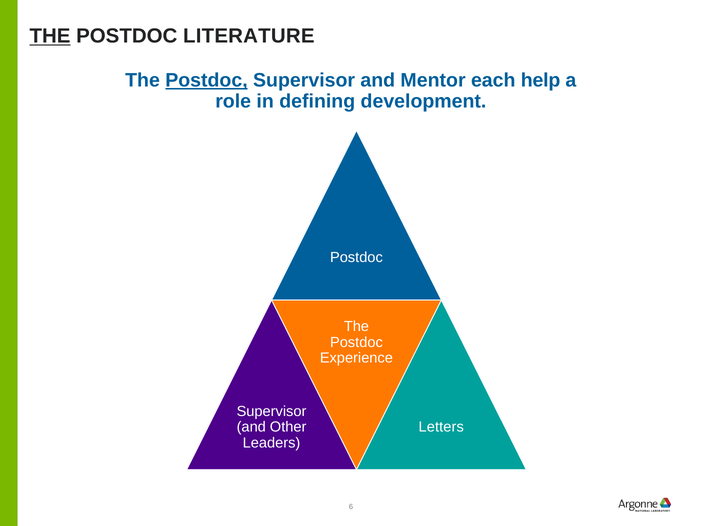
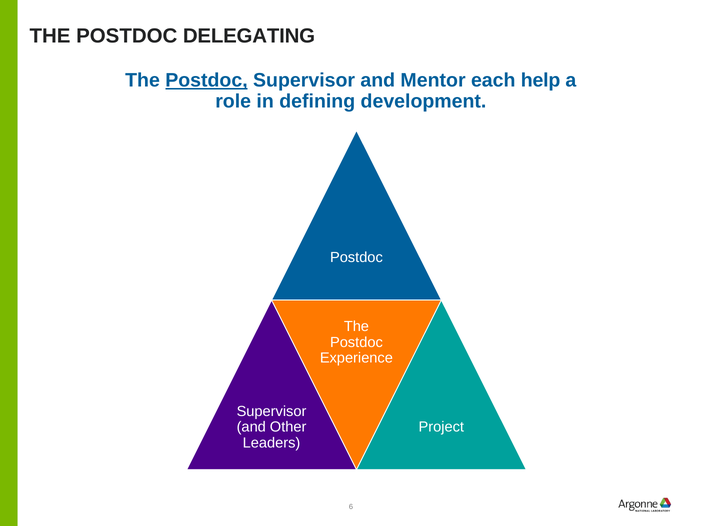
THE underline: present -> none (50, 36)
LITERATURE: LITERATURE -> DELEGATING (249, 36)
Letters: Letters -> Project (441, 428)
